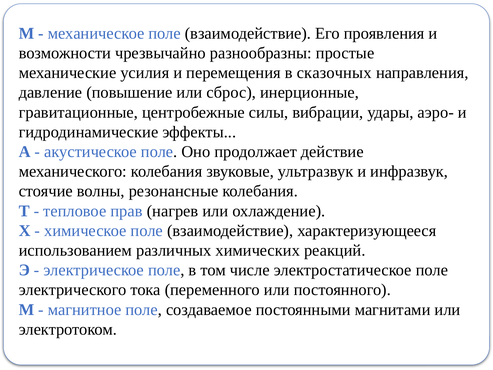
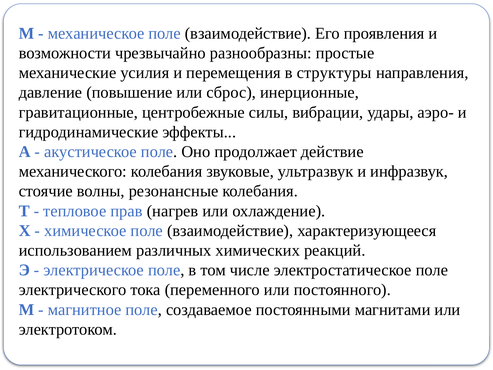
сказочных: сказочных -> структуры (334, 73)
